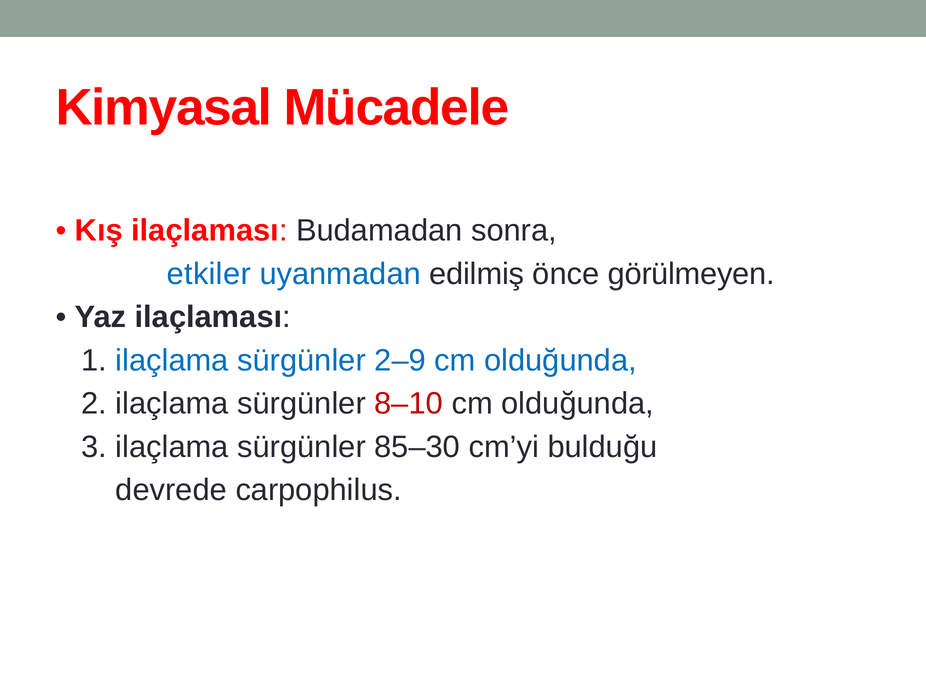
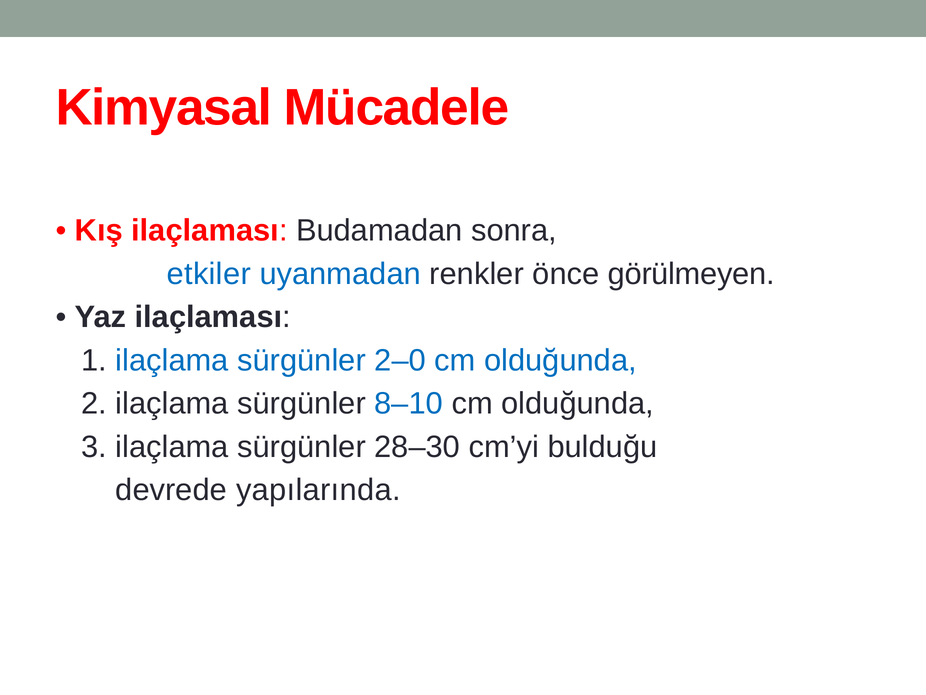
edilmiş: edilmiş -> renkler (477, 274)
2–9: 2–9 -> 2–0 (400, 360)
8–10 colour: red -> blue (409, 403)
85–30: 85–30 -> 28–30 (417, 447)
carpophilus: carpophilus -> yapılarında (318, 490)
